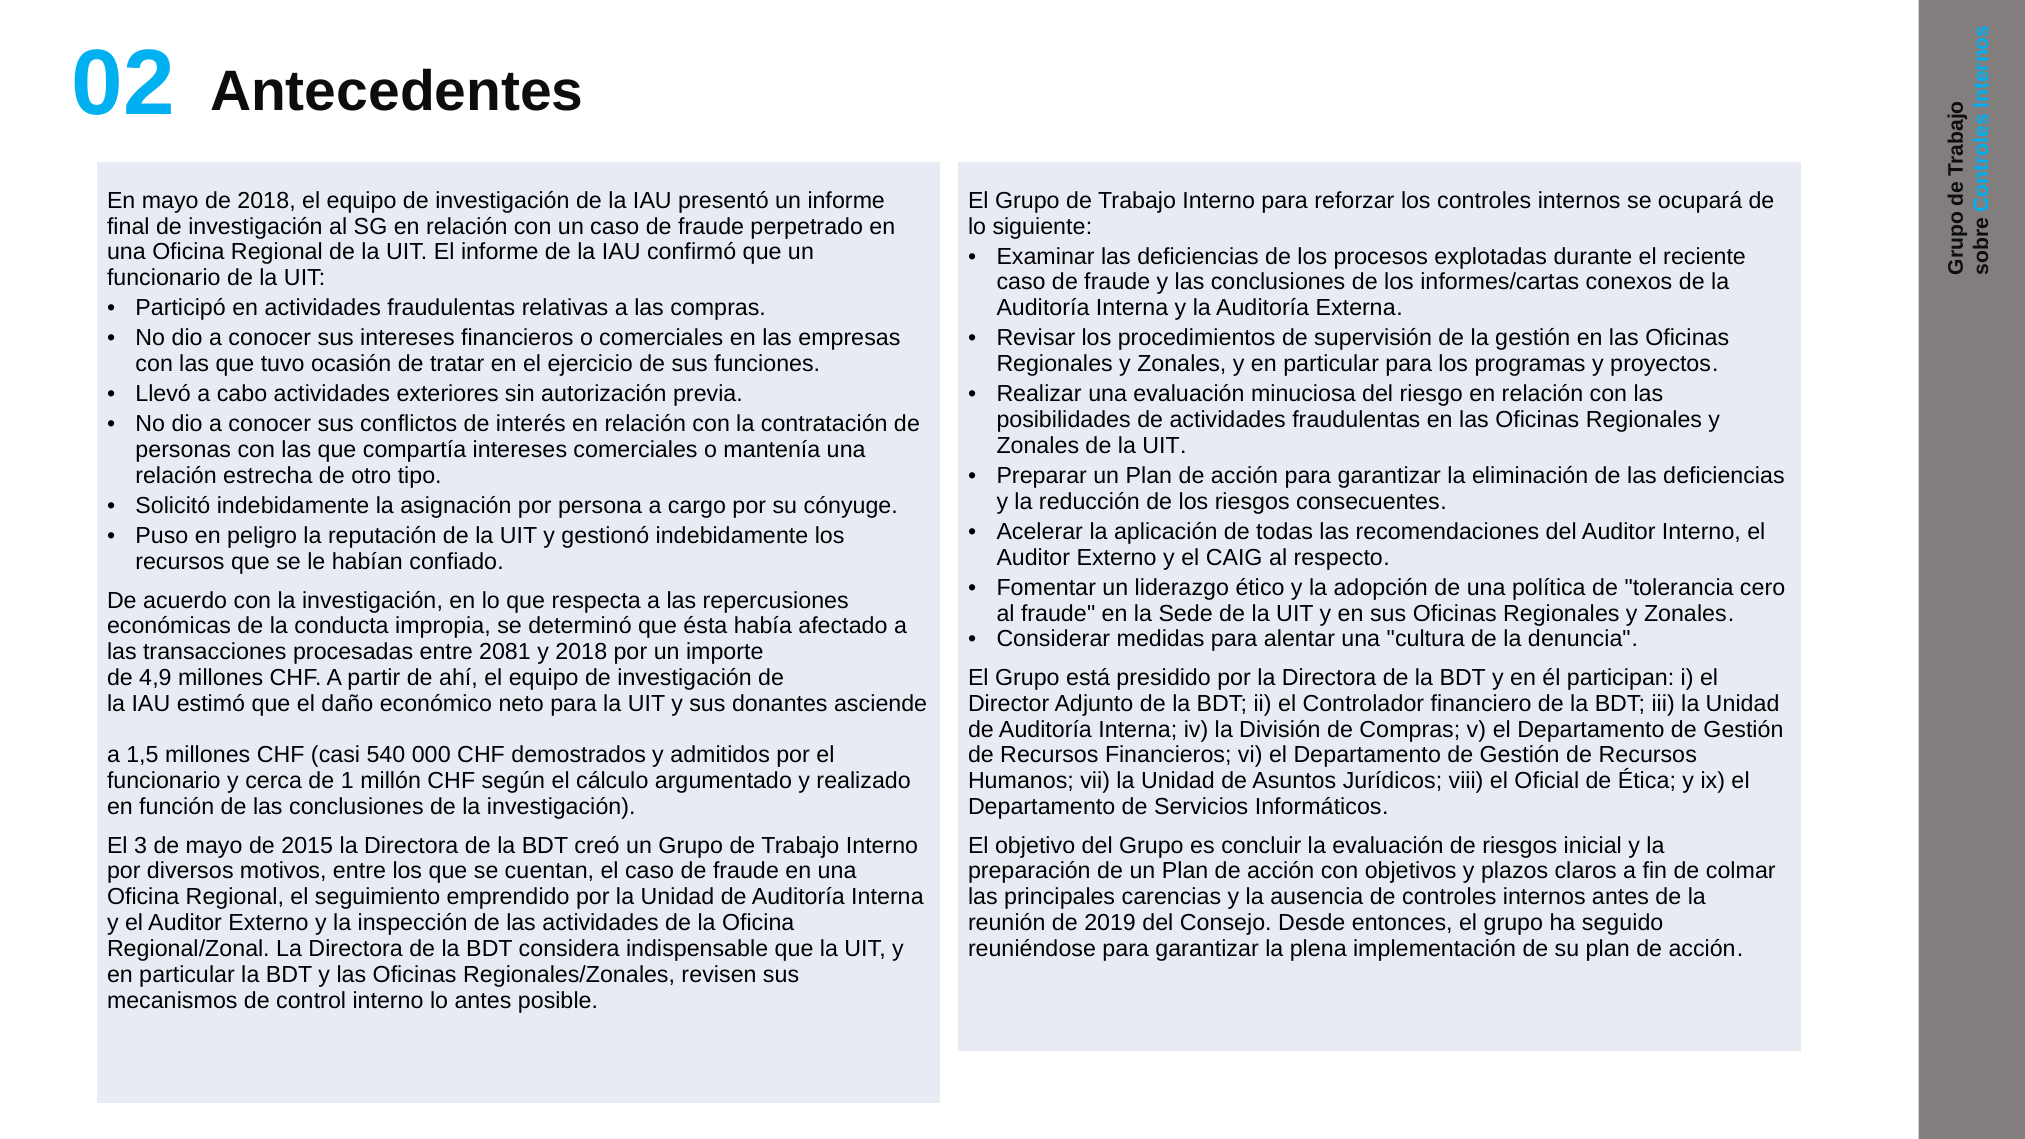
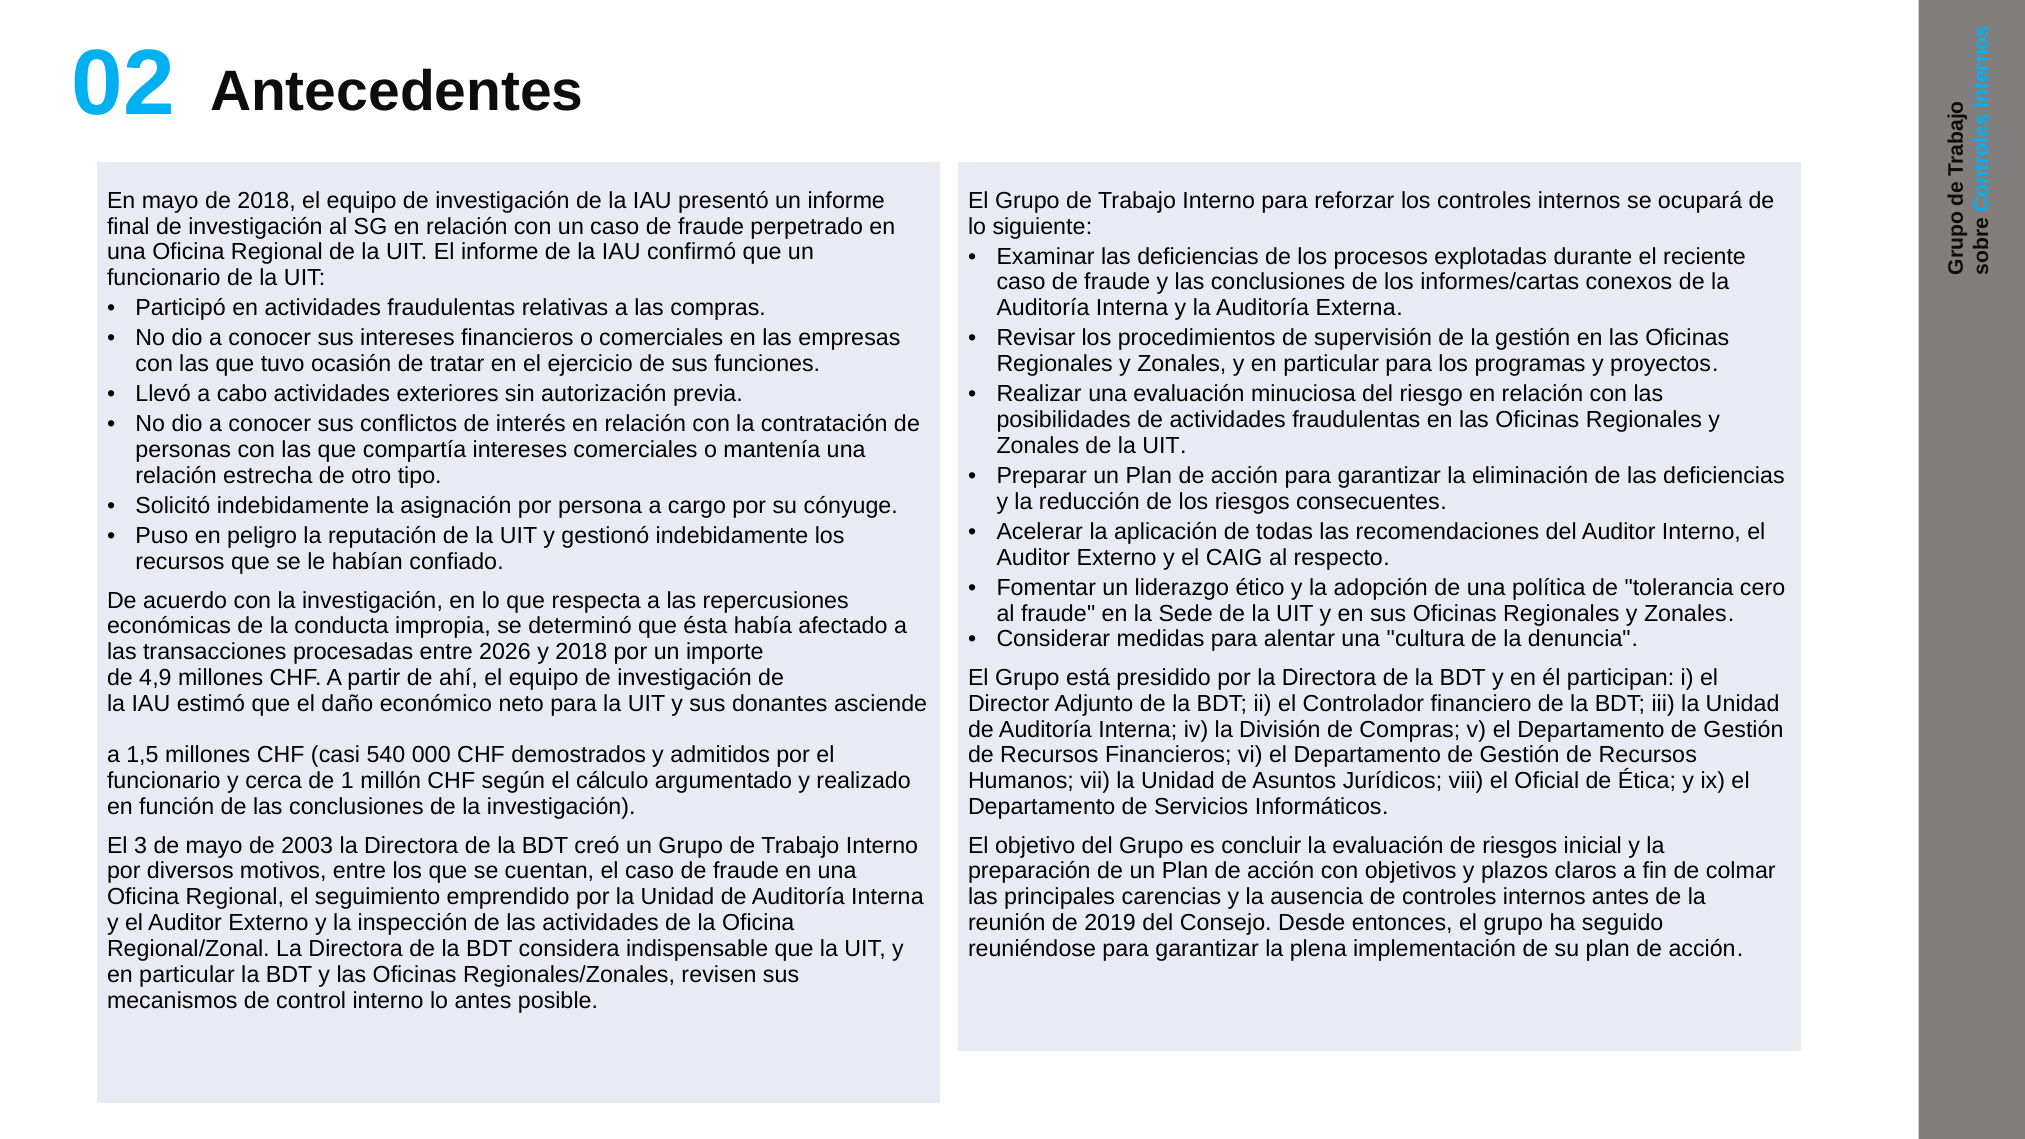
2081: 2081 -> 2026 (505, 652)
2015: 2015 -> 2003 (307, 846)
